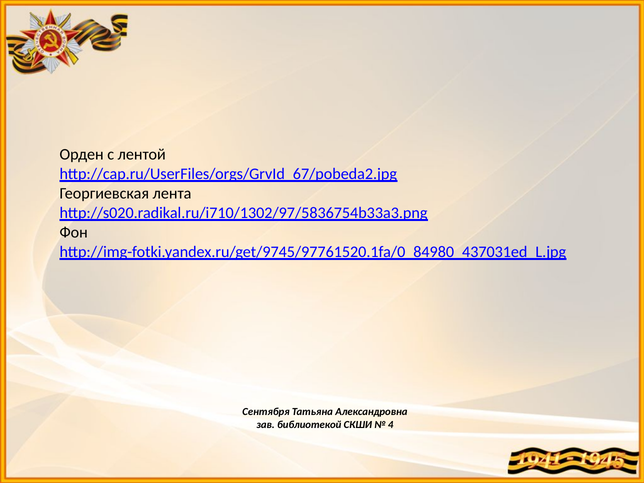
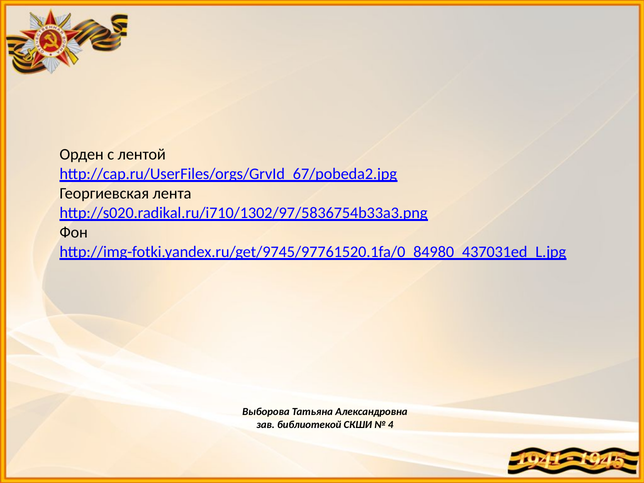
Сентября: Сентября -> Выборова (266, 412)
